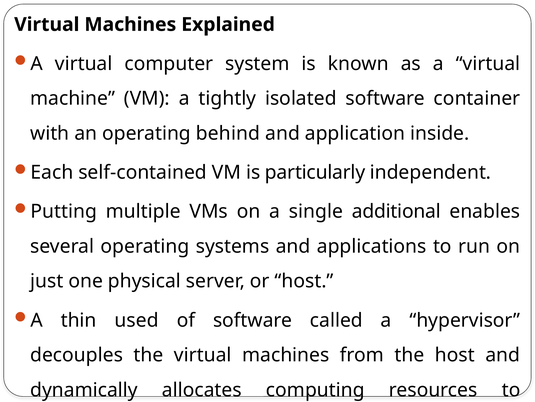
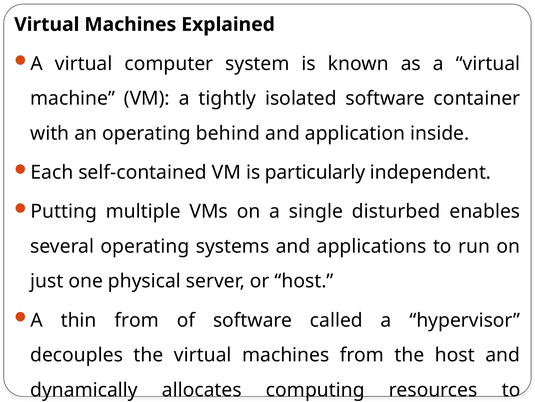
additional: additional -> disturbed (396, 211)
thin used: used -> from (137, 320)
